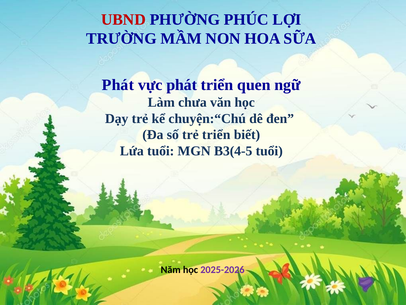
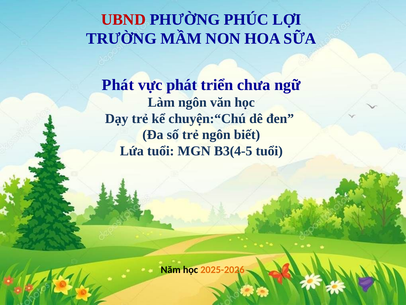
quen: quen -> chưa (254, 85)
Làm chưa: chưa -> ngôn (192, 102)
trẻ triển: triển -> ngôn (216, 135)
2025-2026 colour: purple -> orange (222, 269)
